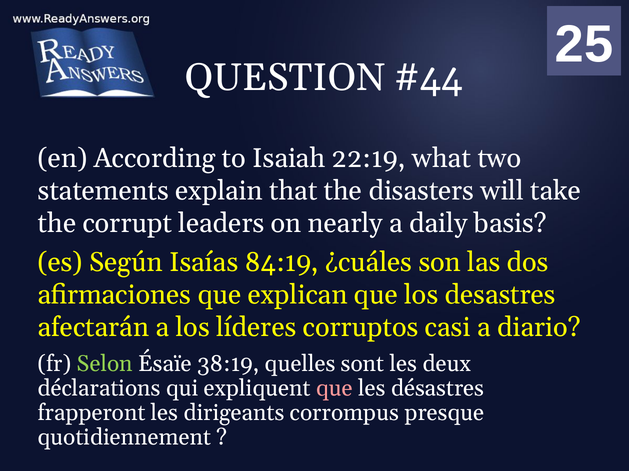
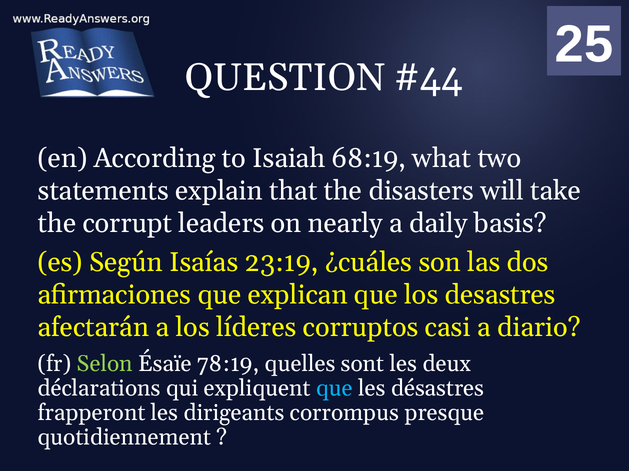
22:19: 22:19 -> 68:19 (369, 158)
84:19: 84:19 -> 23:19 (282, 263)
38:19: 38:19 -> 78:19 (228, 364)
que colour: pink -> light blue (334, 389)
